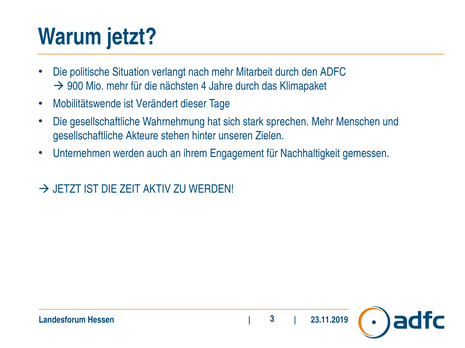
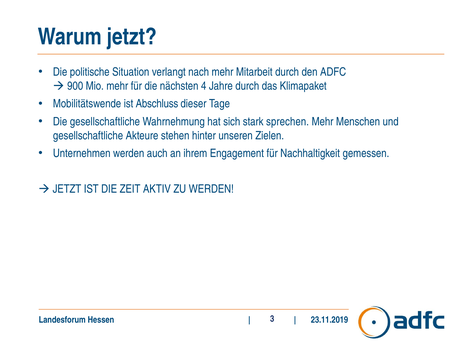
Verändert: Verändert -> Abschluss (157, 104)
